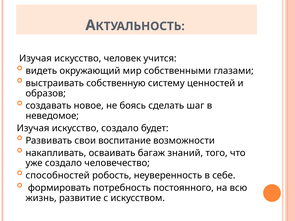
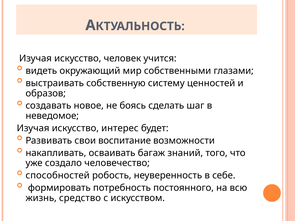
искусство создало: создало -> интерес (120, 128)
развитие: развитие -> средство (80, 198)
